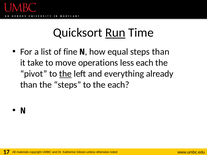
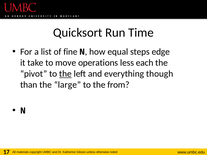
Run underline: present -> none (115, 33)
steps than: than -> edge (161, 52)
already: already -> though (160, 74)
the steps: steps -> large (67, 85)
the each: each -> from (118, 85)
